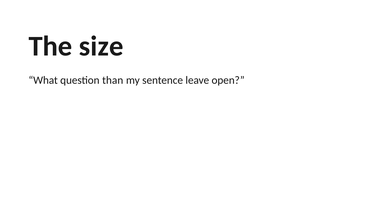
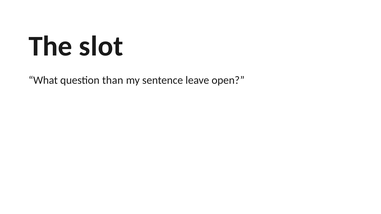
size: size -> slot (101, 46)
